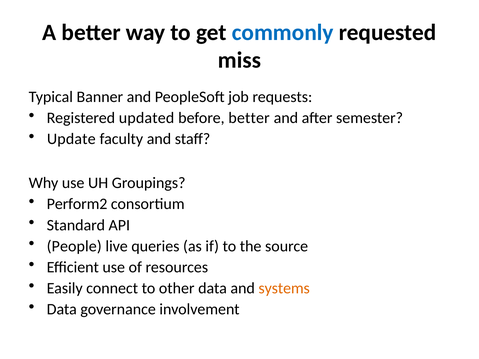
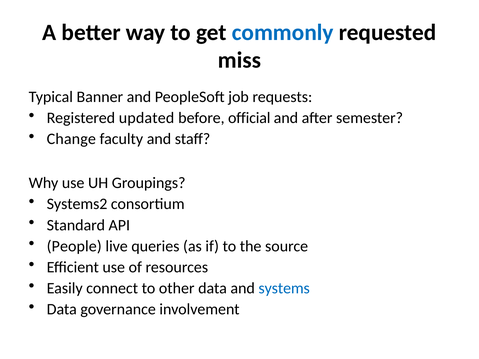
before better: better -> official (249, 118)
Update: Update -> Change (71, 139)
Perform2: Perform2 -> Systems2 (77, 204)
systems colour: orange -> blue (284, 288)
